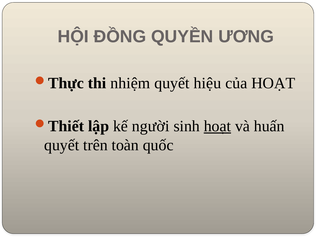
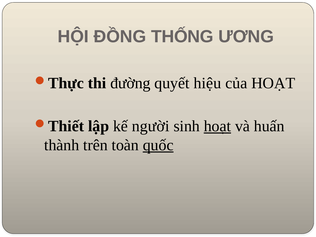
QUYỀN: QUYỀN -> THỐNG (182, 37)
nhiệm: nhiệm -> đường (130, 83)
quyết: quyết -> thành (62, 145)
quốc underline: none -> present (158, 145)
